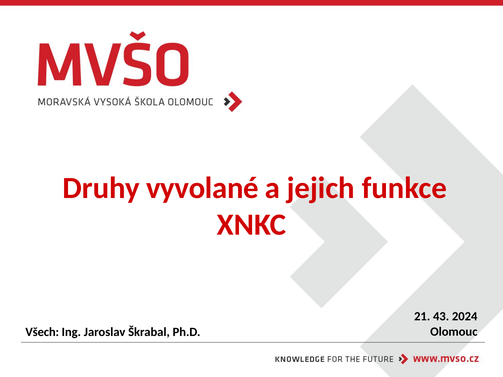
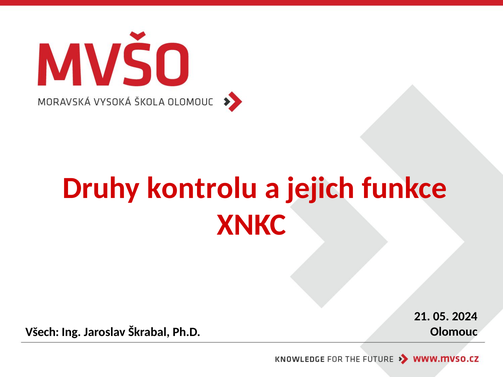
vyvolané: vyvolané -> kontrolu (202, 188)
43: 43 -> 05 (441, 317)
